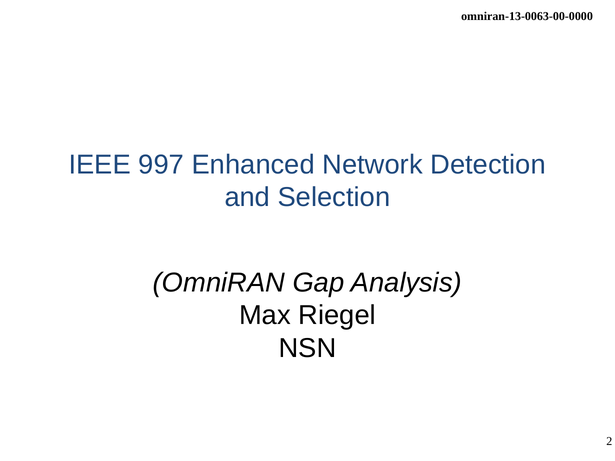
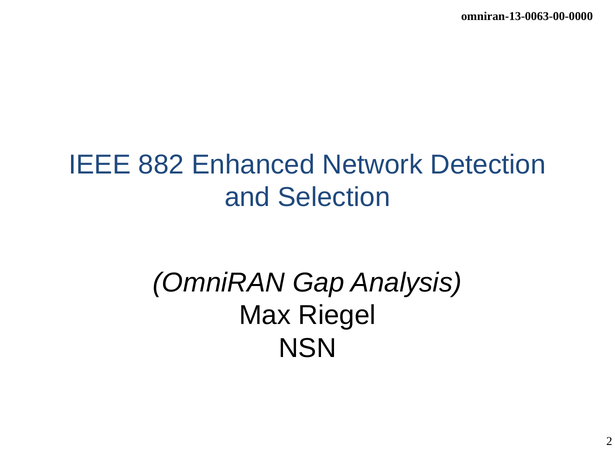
997: 997 -> 882 (161, 165)
